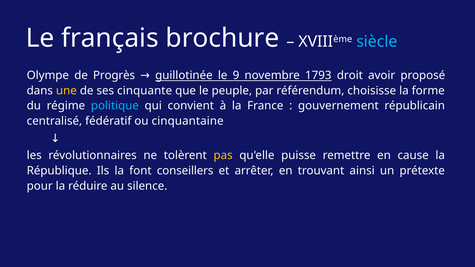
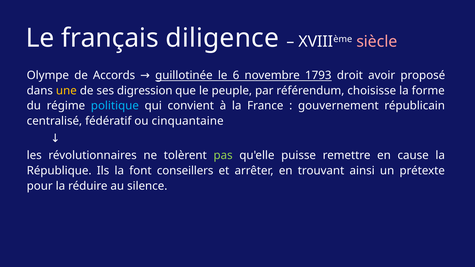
brochure: brochure -> diligence (222, 38)
siècle colour: light blue -> pink (377, 42)
Progrès: Progrès -> Accords (114, 75)
9: 9 -> 6 (236, 75)
cinquante: cinquante -> digression (145, 91)
pas colour: yellow -> light green (223, 156)
